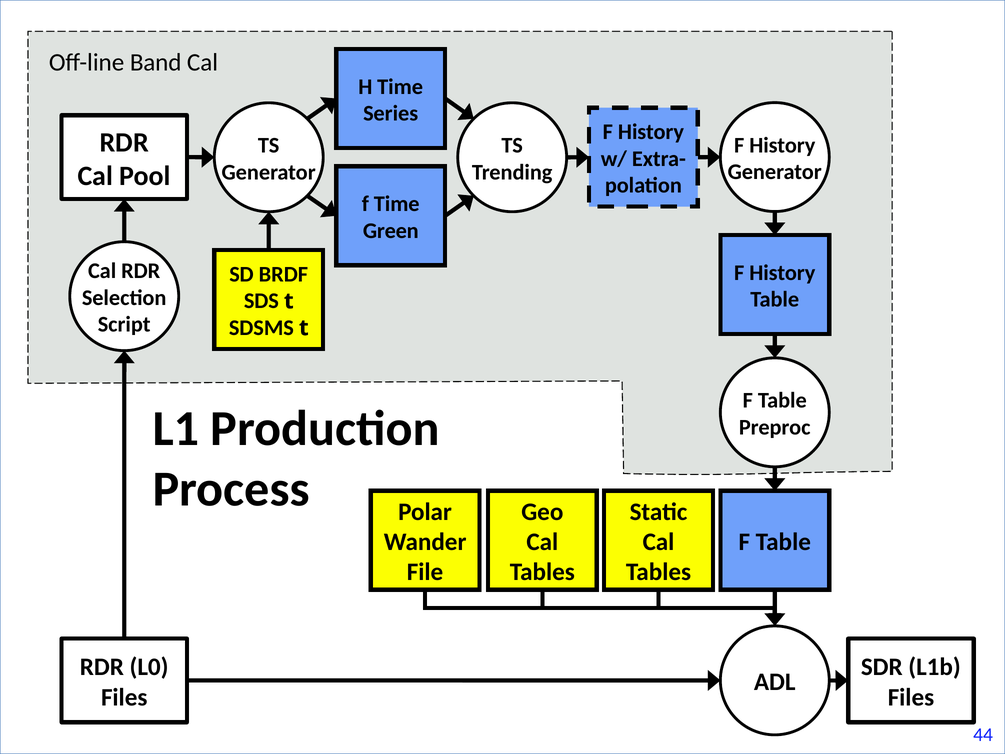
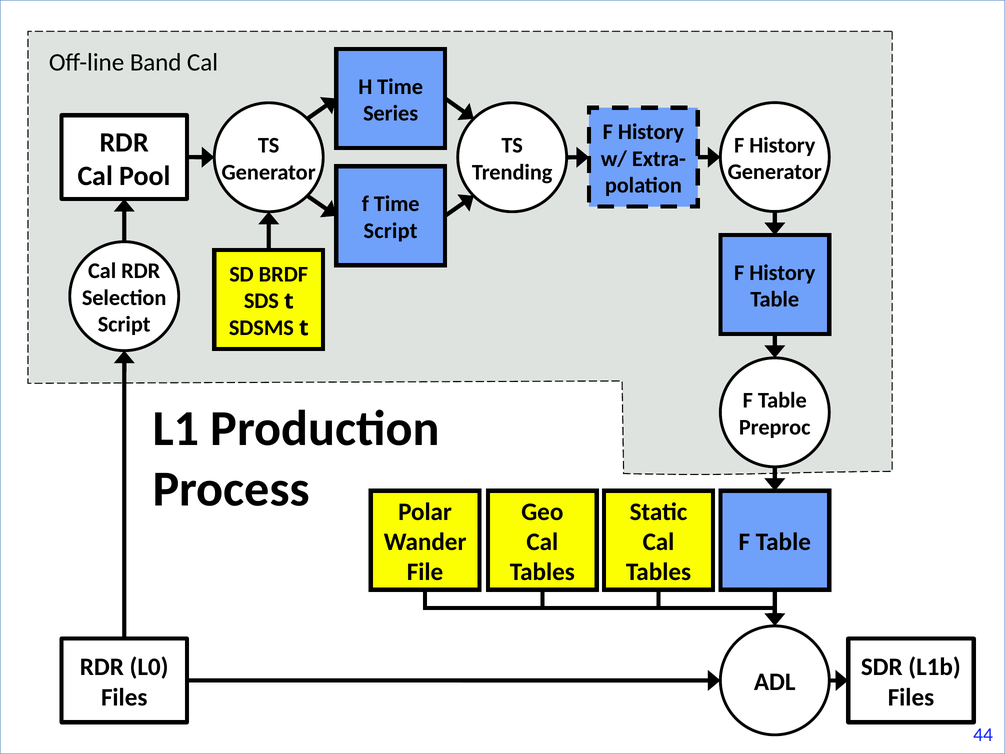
Green: Green -> Script (391, 231)
